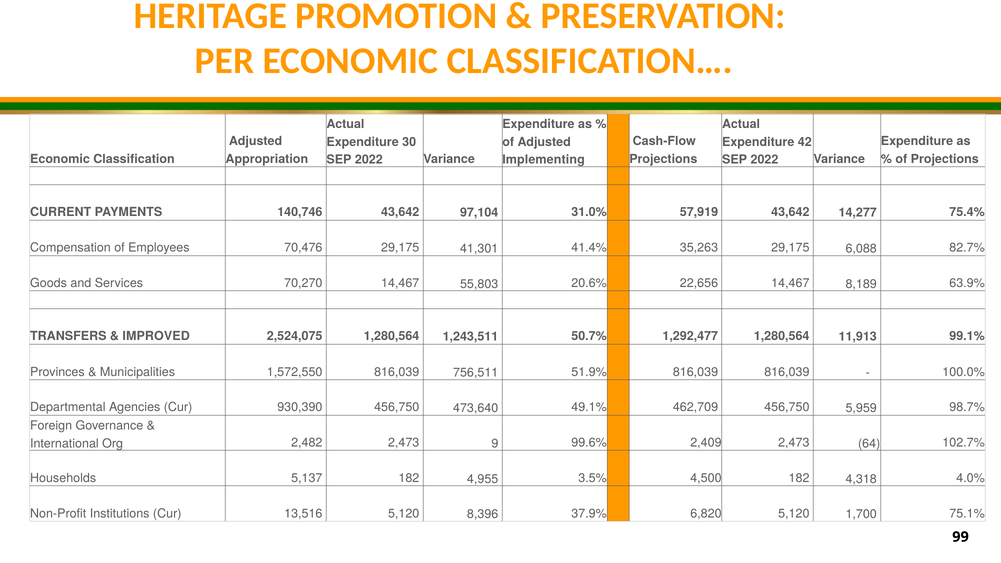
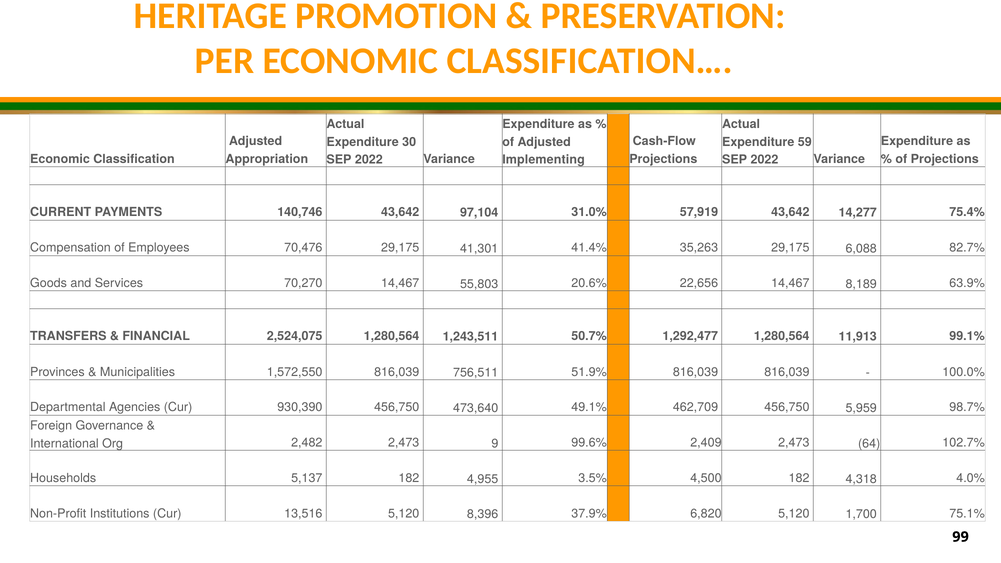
42: 42 -> 59 (805, 142)
IMPROVED: IMPROVED -> FINANCIAL (156, 336)
